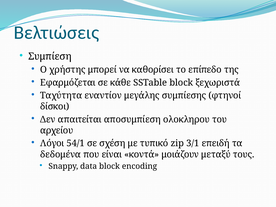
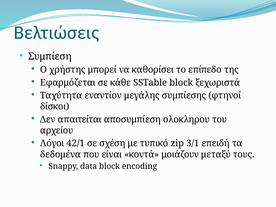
54/1: 54/1 -> 42/1 (76, 143)
